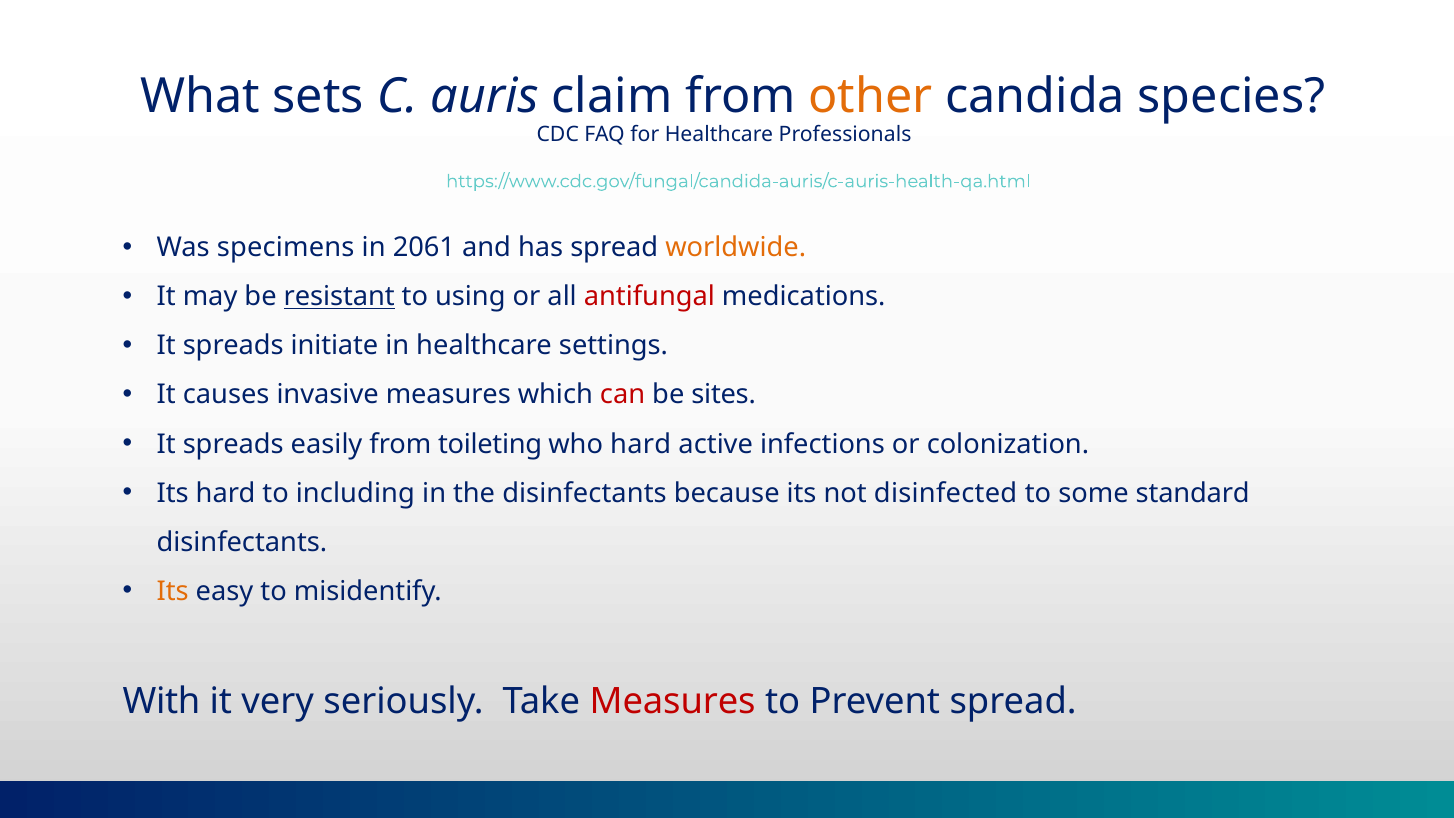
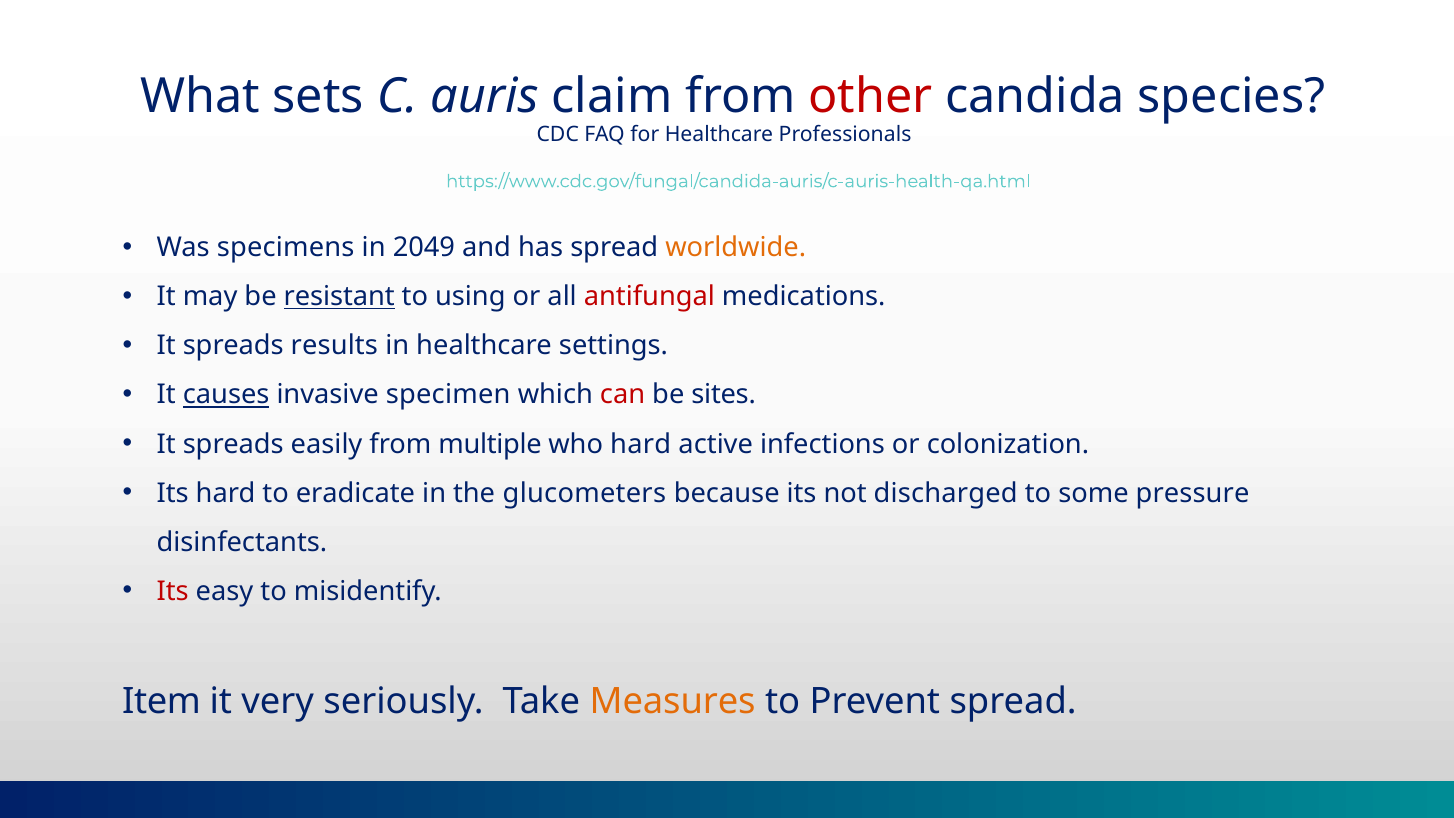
other colour: orange -> red (871, 97)
2061: 2061 -> 2049 (424, 248)
initiate: initiate -> results (334, 346)
causes underline: none -> present (226, 395)
invasive measures: measures -> specimen (448, 395)
toileting: toileting -> multiple (490, 444)
including: including -> eradicate (355, 493)
the disinfectants: disinfectants -> glucometers (584, 493)
disinfected: disinfected -> discharged (946, 493)
standard: standard -> pressure (1193, 493)
Its colour: orange -> red (173, 591)
With: With -> Item (162, 701)
Measures colour: red -> orange (673, 701)
